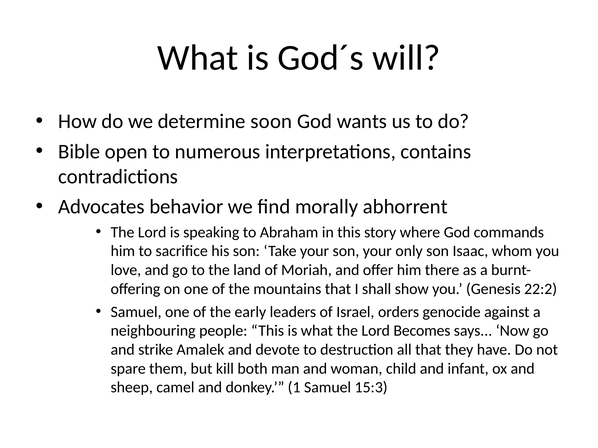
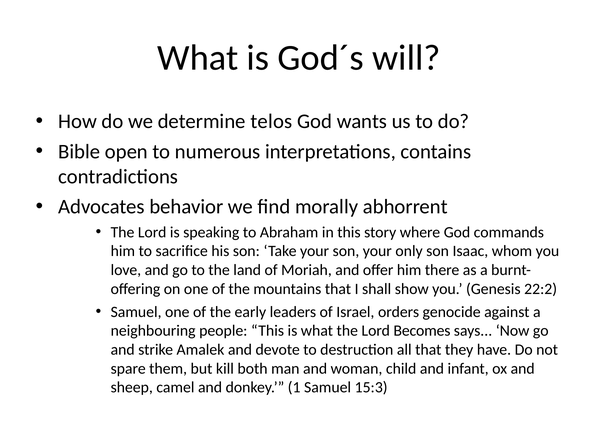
soon: soon -> telos (271, 122)
